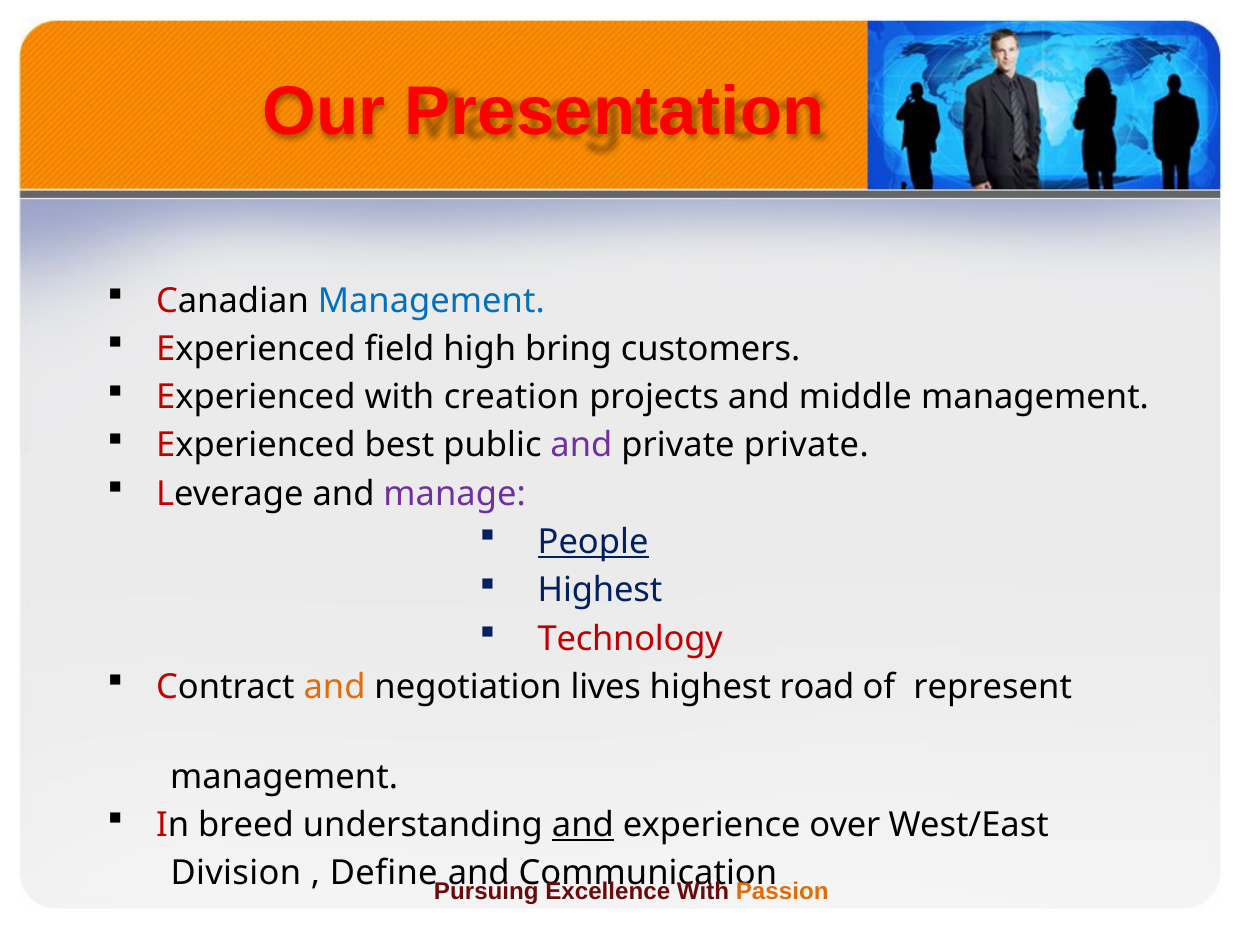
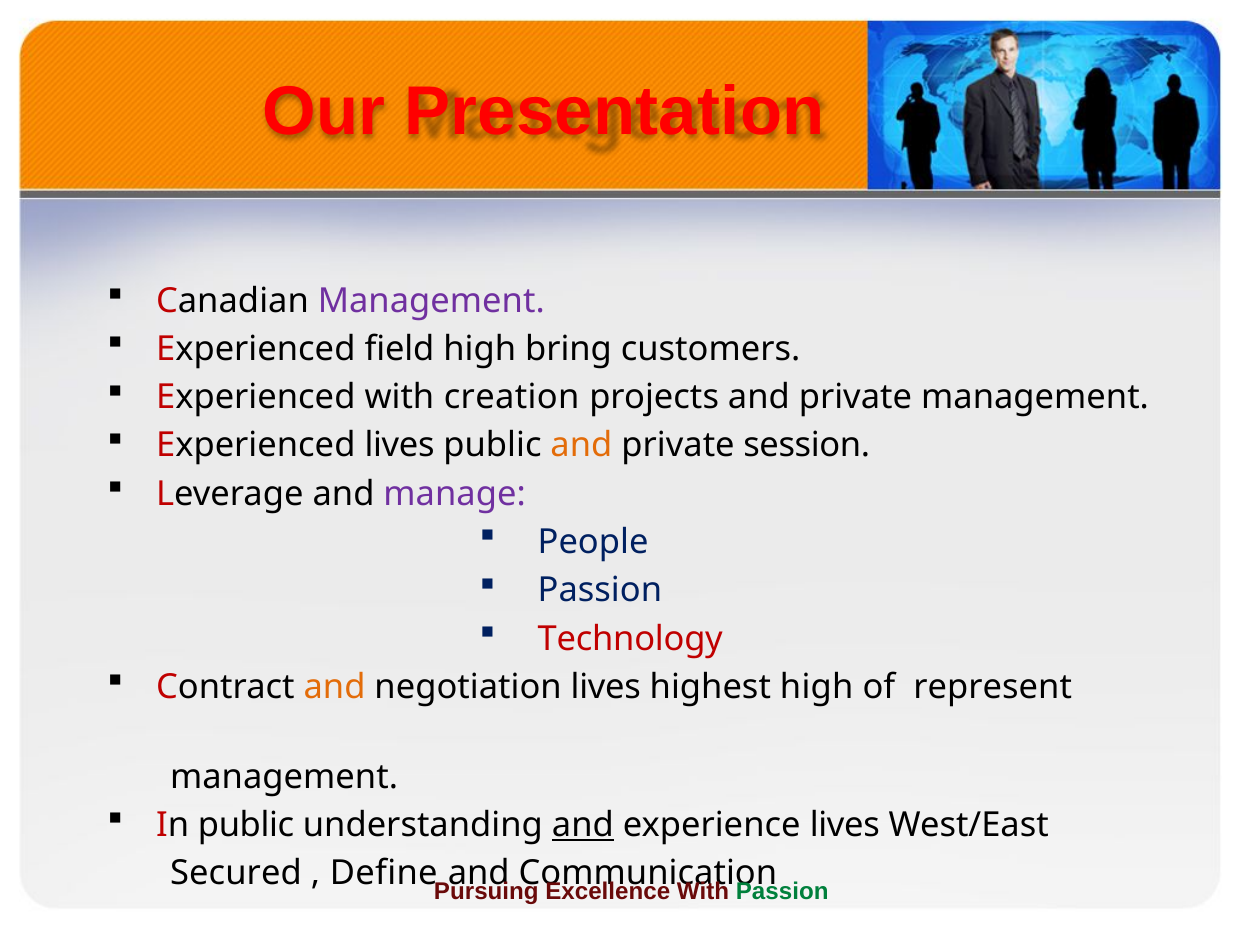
Management colour: blue -> purple (431, 301)
projects and middle: middle -> private (855, 397)
Experienced best: best -> lives (400, 445)
and colour: purple -> orange (581, 445)
private private: private -> session (807, 445)
People underline: present -> none (593, 542)
Highest: Highest -> Passion (600, 590)
highest road: road -> high (817, 687)
In breed: breed -> public (246, 825)
experience over: over -> lives (845, 825)
Division: Division -> Secured (236, 873)
Passion colour: orange -> green (782, 892)
